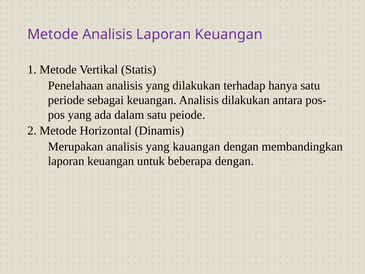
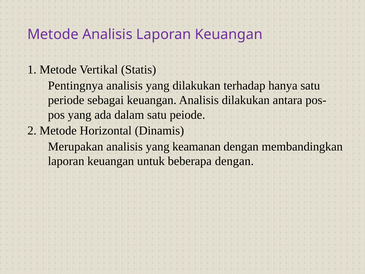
Penelahaan: Penelahaan -> Pentingnya (76, 85)
kauangan: kauangan -> keamanan (197, 146)
